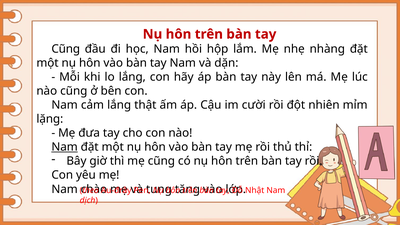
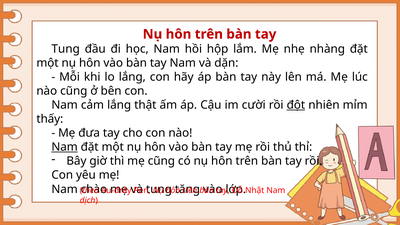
Cũng: Cũng -> Tung (66, 49)
đột underline: none -> present (296, 105)
lặng: lặng -> thấy (50, 119)
